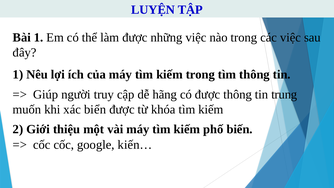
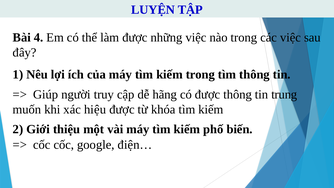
Bài 1: 1 -> 4 (39, 37)
biển: biển -> hiệu (95, 109)
kiến…: kiến… -> điện… (135, 145)
